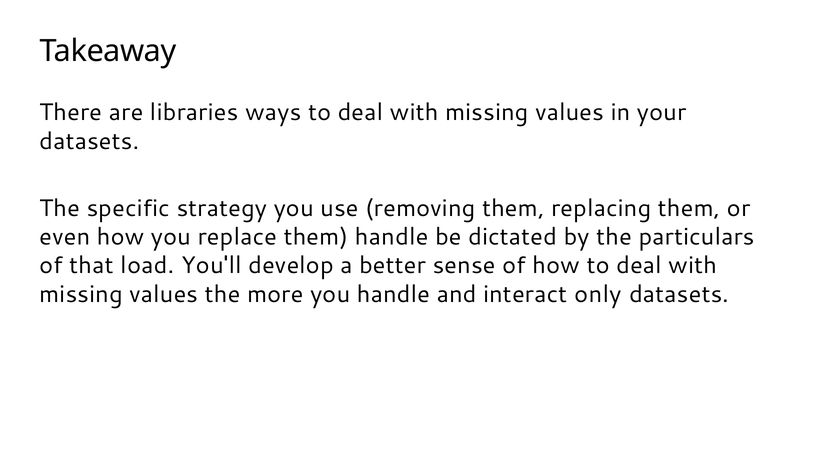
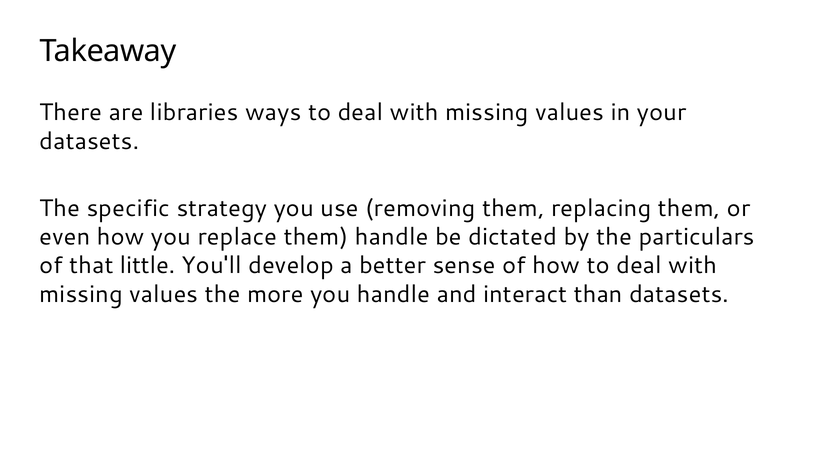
load: load -> little (148, 266)
only: only -> than (598, 294)
